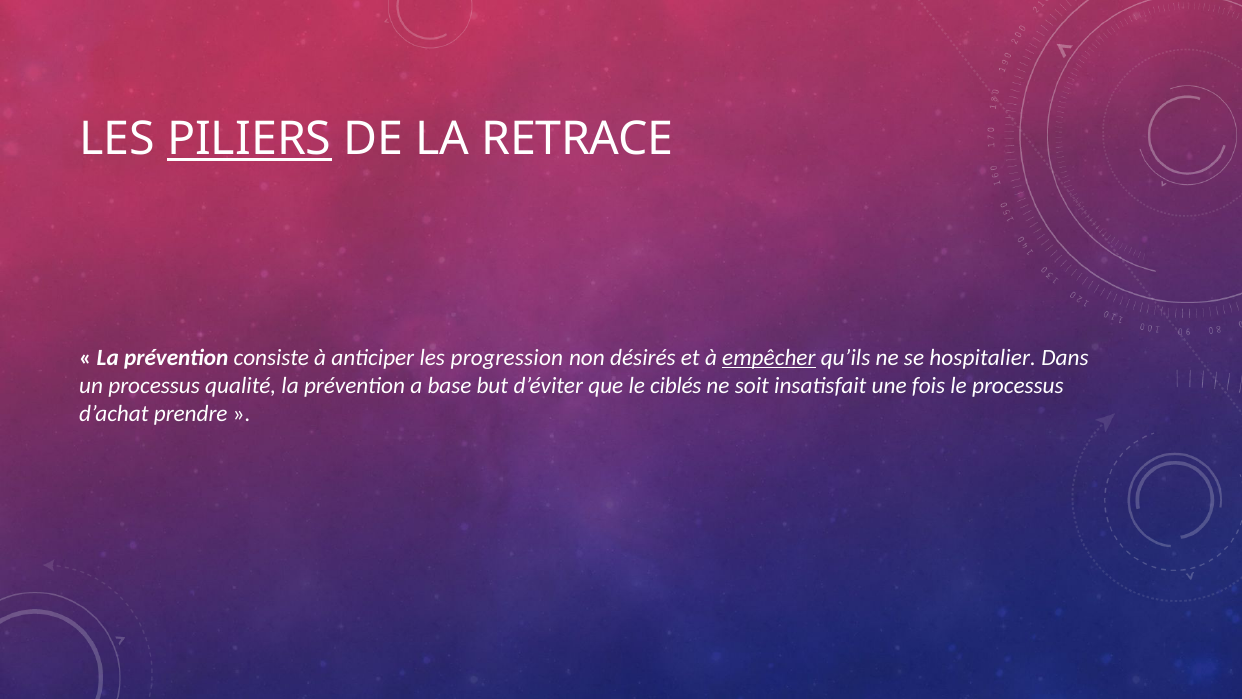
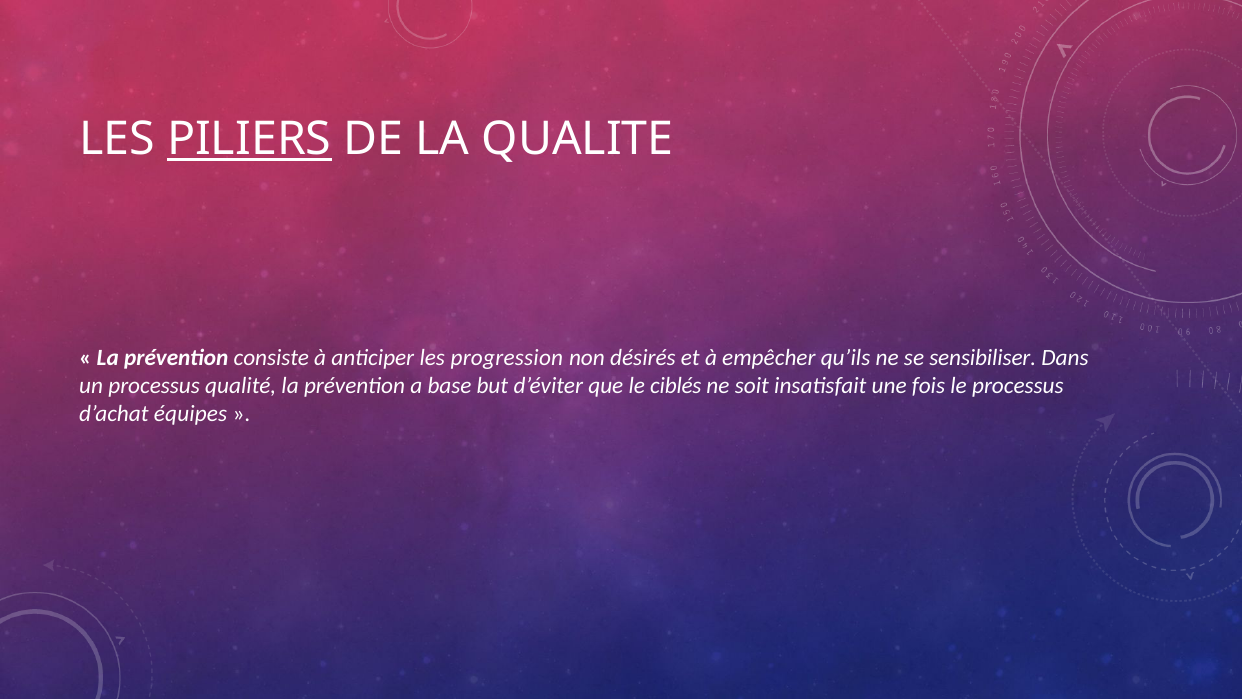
RETRACE: RETRACE -> QUALITE (578, 139)
empêcher underline: present -> none (769, 357)
hospitalier: hospitalier -> sensibiliser (983, 357)
prendre: prendre -> équipes (191, 413)
